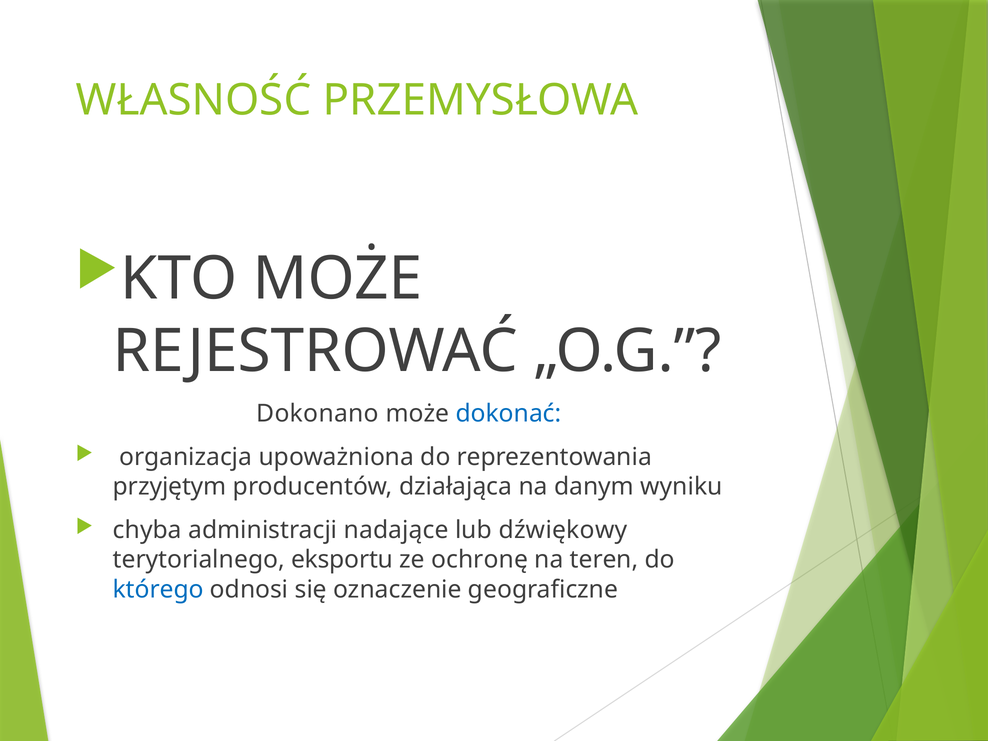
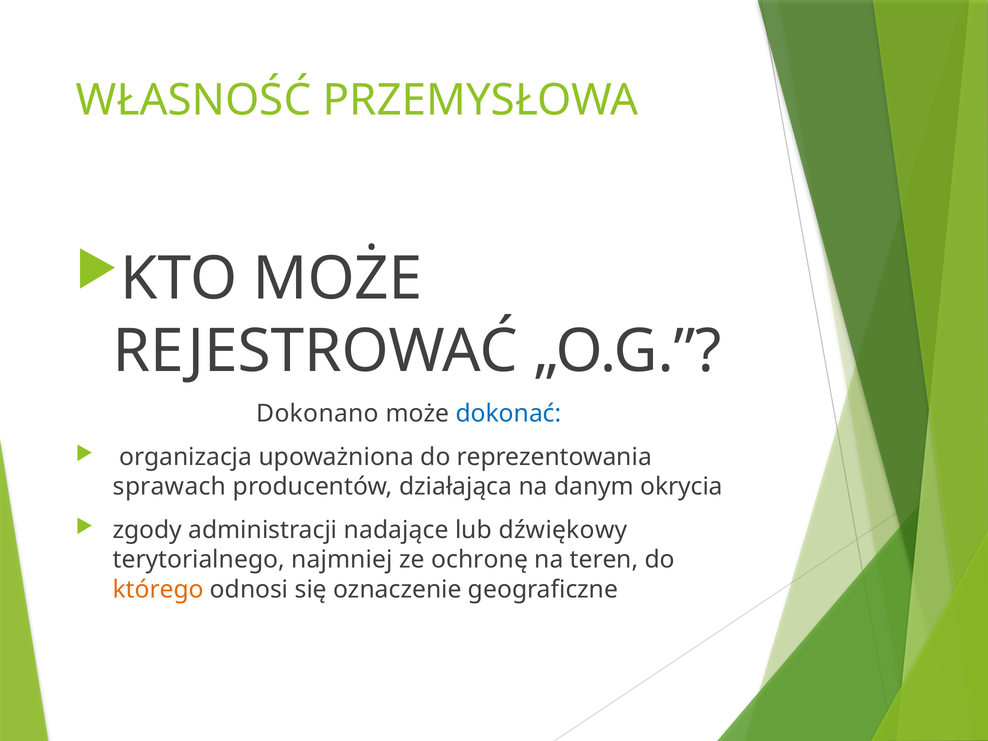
przyjętym: przyjętym -> sprawach (170, 487)
wyniku: wyniku -> okrycia (682, 487)
chyba: chyba -> zgody (147, 530)
eksportu: eksportu -> najmniej (342, 560)
którego colour: blue -> orange (158, 589)
